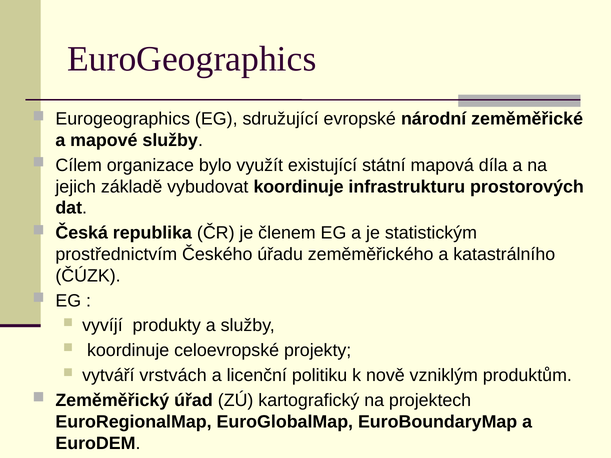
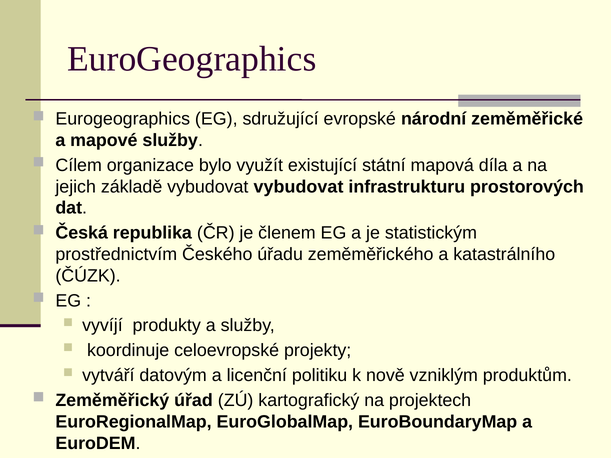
vybudovat koordinuje: koordinuje -> vybudovat (298, 187)
vrstvách: vrstvách -> datovým (173, 376)
